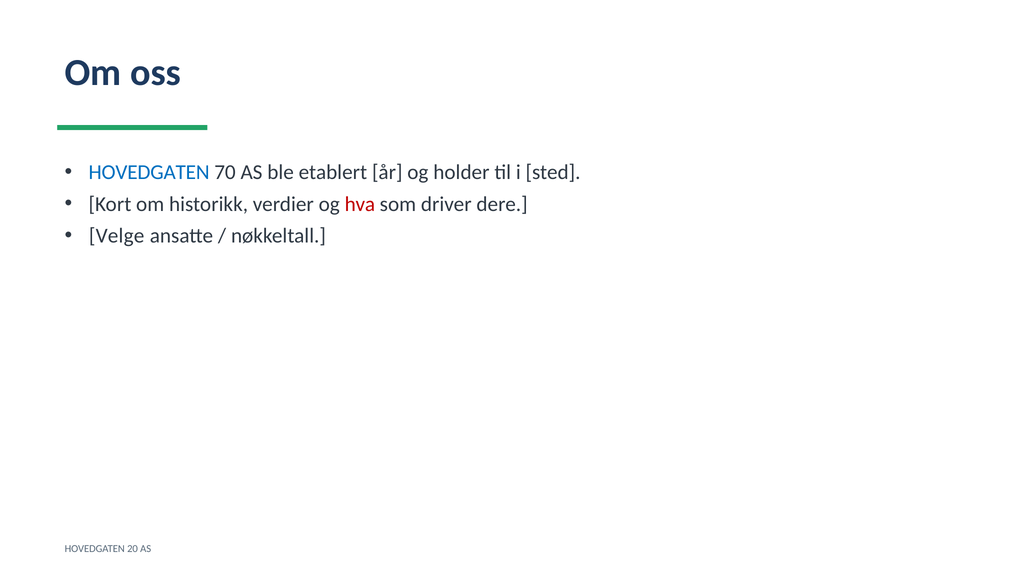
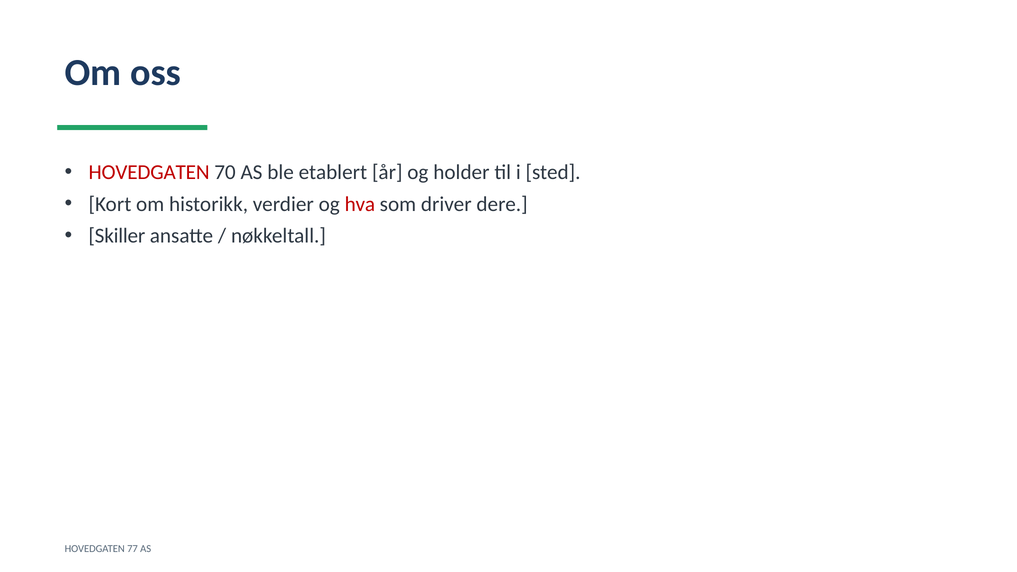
HOVEDGATEN colour: blue -> red (149, 172)
Velge: Velge -> Skiller (117, 236)
20: 20 -> 77 (133, 549)
